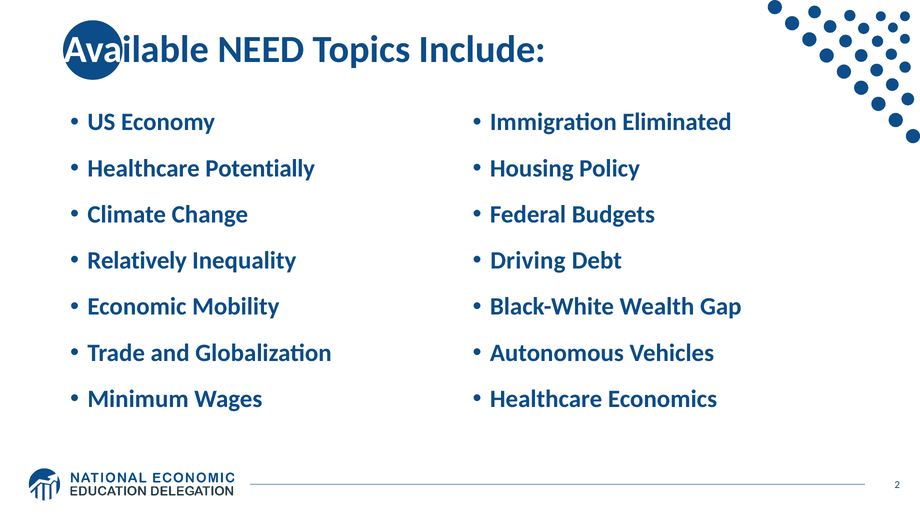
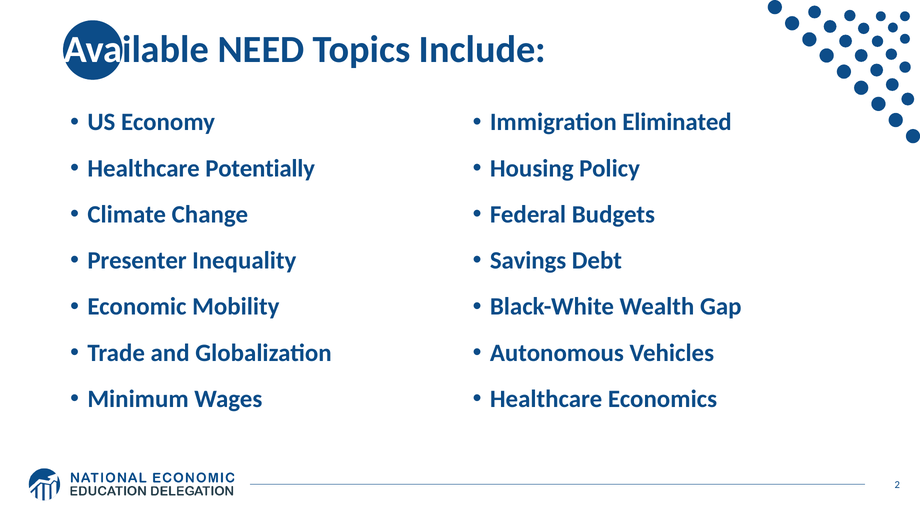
Relatively: Relatively -> Presenter (137, 260)
Driving: Driving -> Savings (528, 260)
